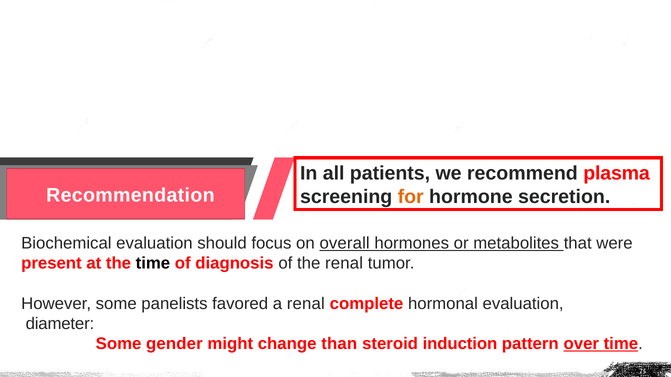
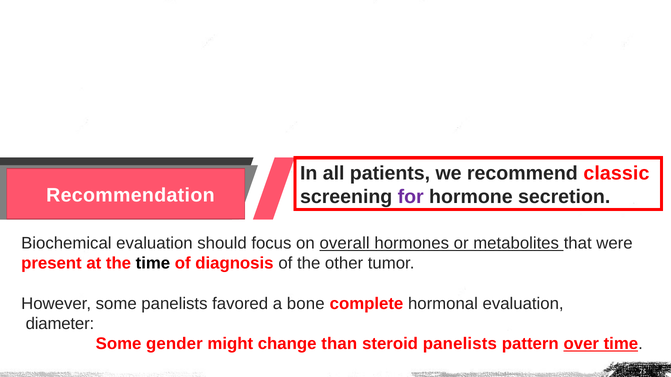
plasma: plasma -> classic (616, 174)
for colour: orange -> purple (411, 197)
the renal: renal -> other (344, 264)
a renal: renal -> bone (306, 304)
steroid induction: induction -> panelists (460, 344)
